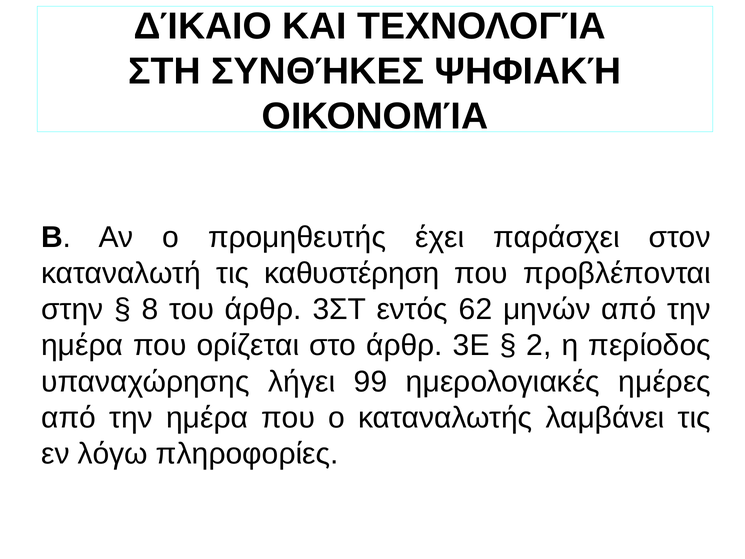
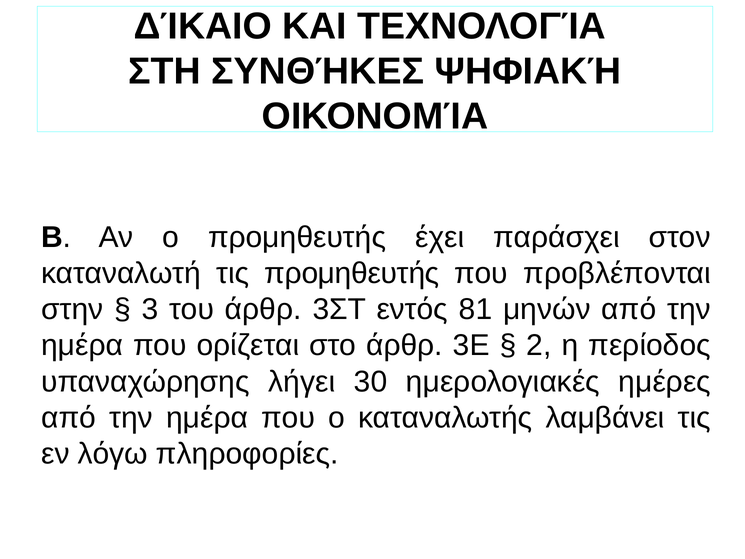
τις καθυστέρηση: καθυστέρηση -> προμηθευτής (352, 273)
8: 8 -> 3 (150, 309)
62: 62 -> 81 (476, 309)
99: 99 -> 30 (371, 381)
